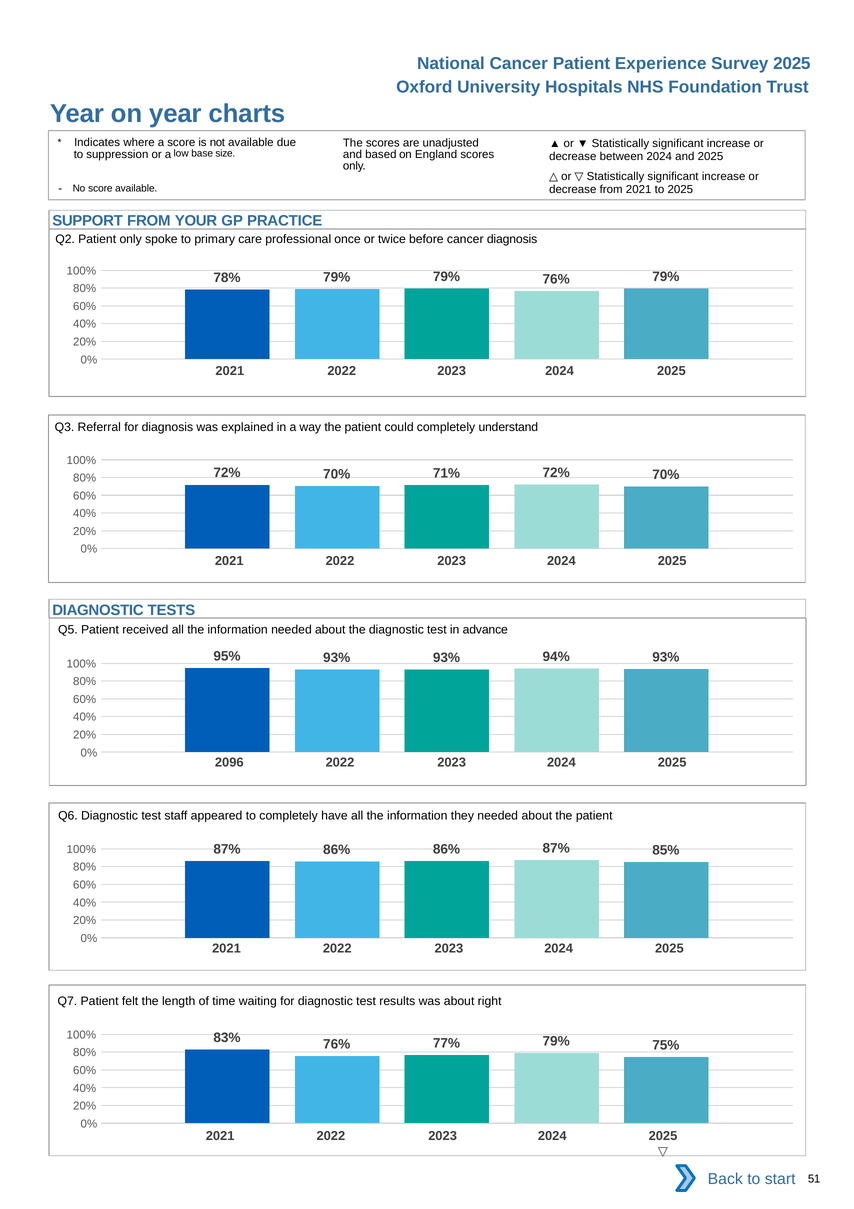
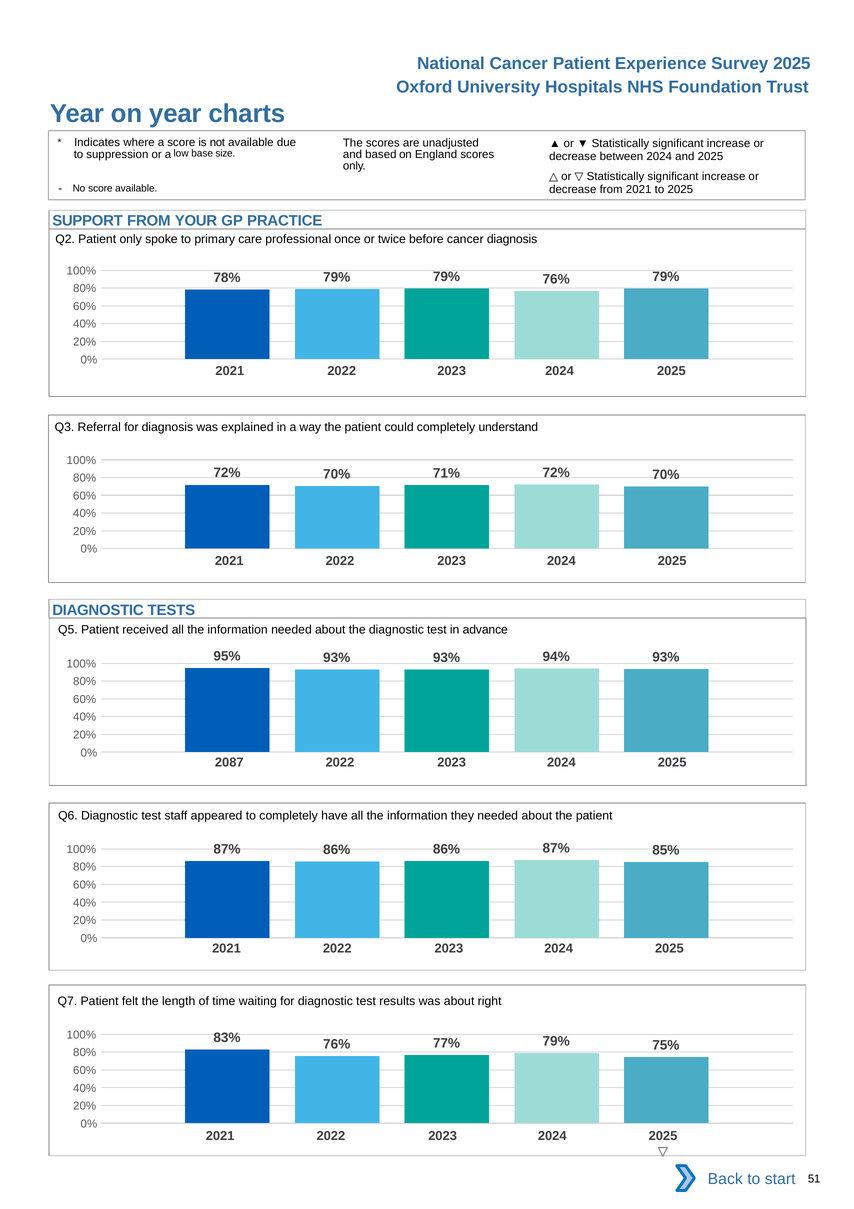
2096: 2096 -> 2087 (229, 762)
